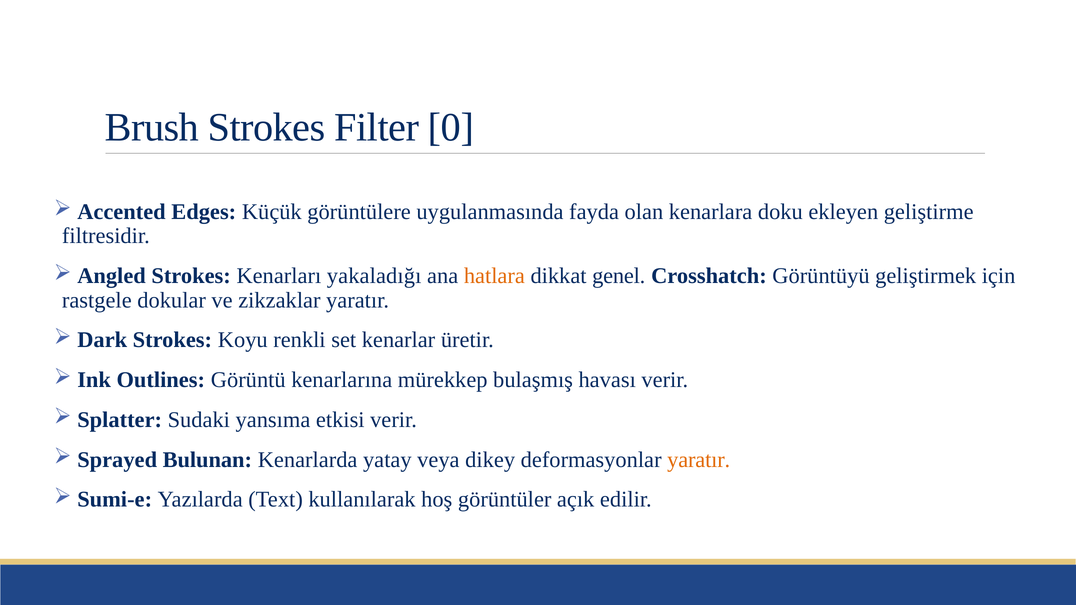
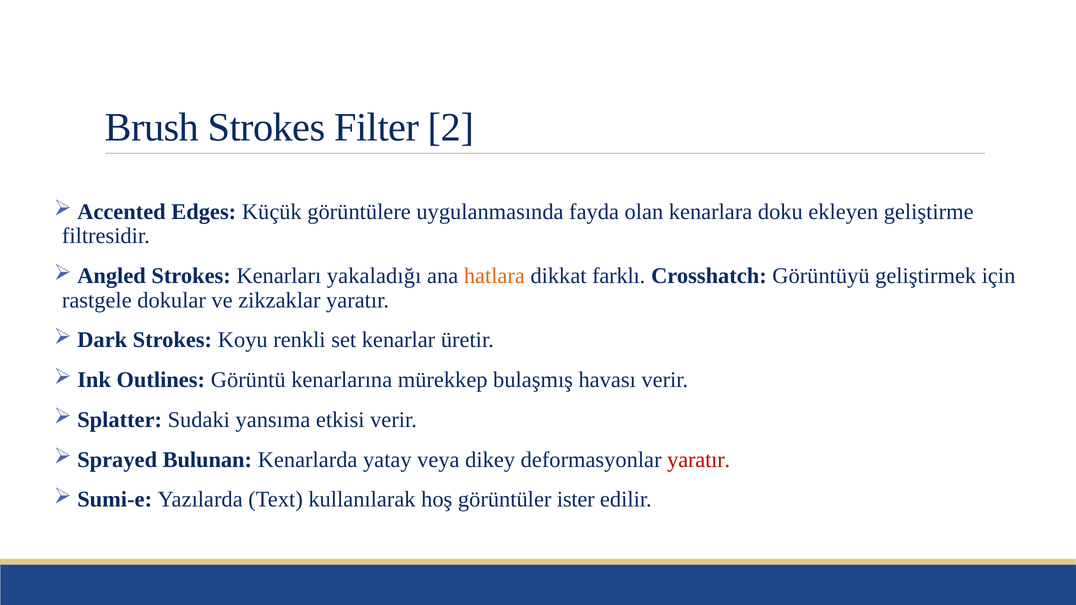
0: 0 -> 2 (451, 128)
genel: genel -> farklı (619, 276)
yaratır colour: orange -> red (699, 460)
açık: açık -> ister (576, 500)
